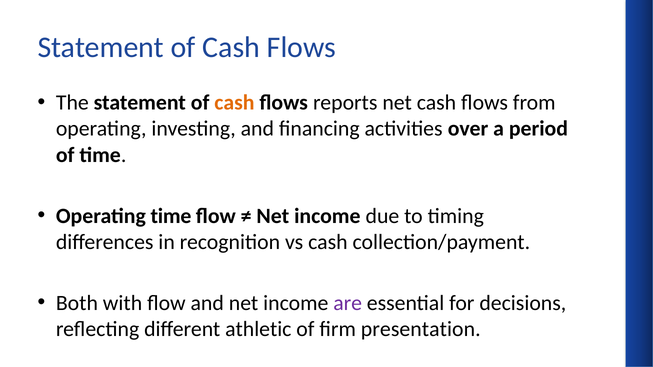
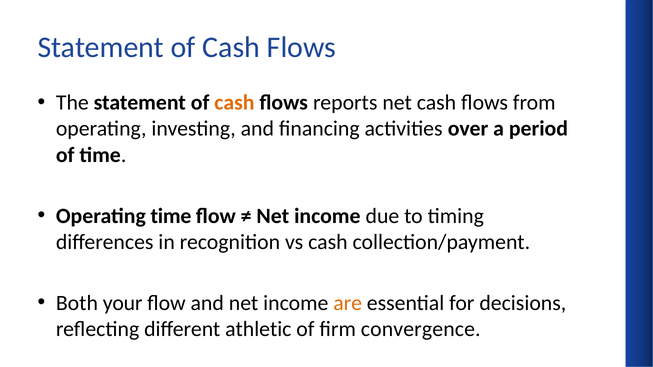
with: with -> your (123, 303)
are colour: purple -> orange (348, 303)
presentation: presentation -> convergence (421, 329)
